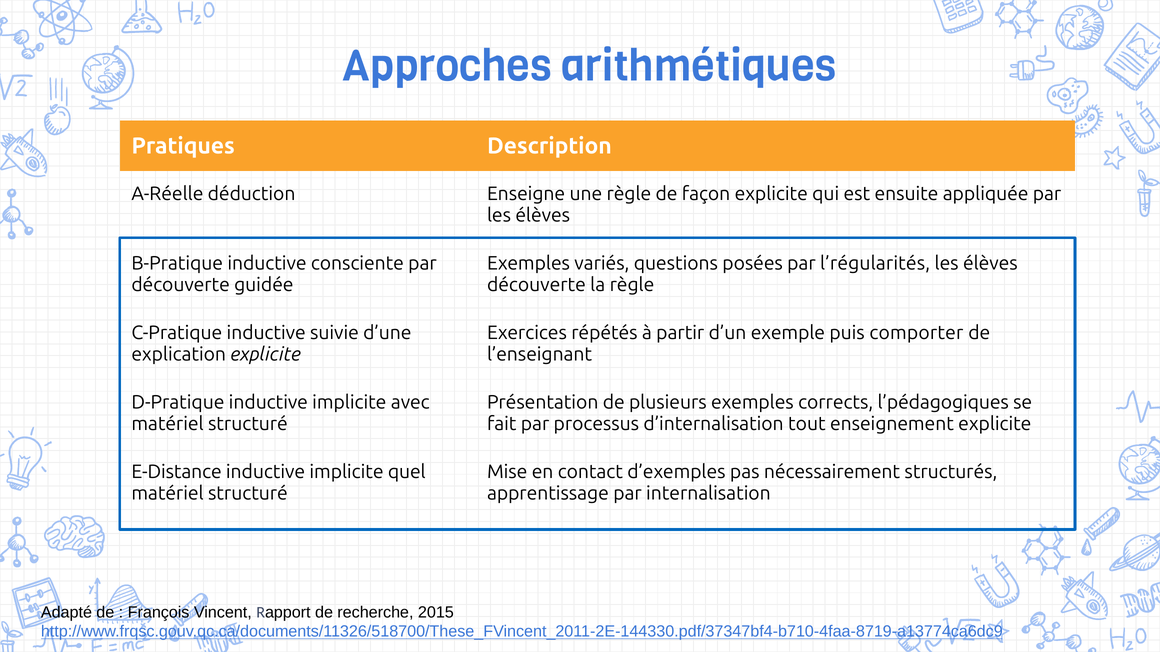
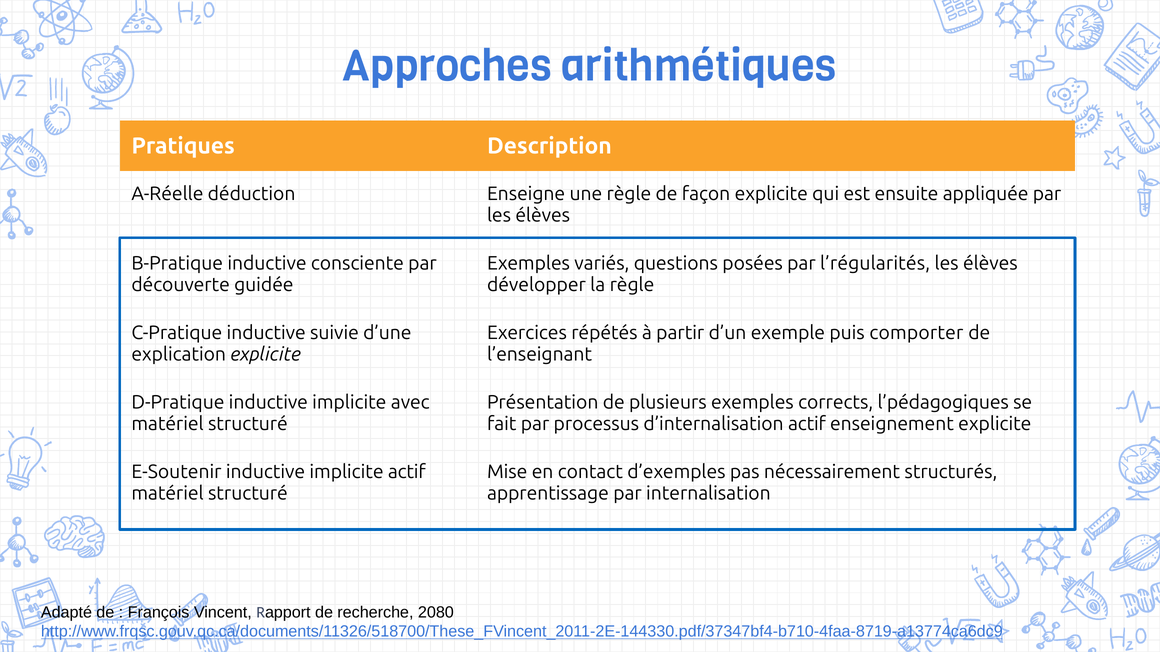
découverte: découverte -> développer (536, 285)
d’internalisation tout: tout -> actif (807, 424)
E-Distance: E-Distance -> E-Soutenir (176, 472)
implicite quel: quel -> actif (407, 472)
2015: 2015 -> 2080 (436, 613)
